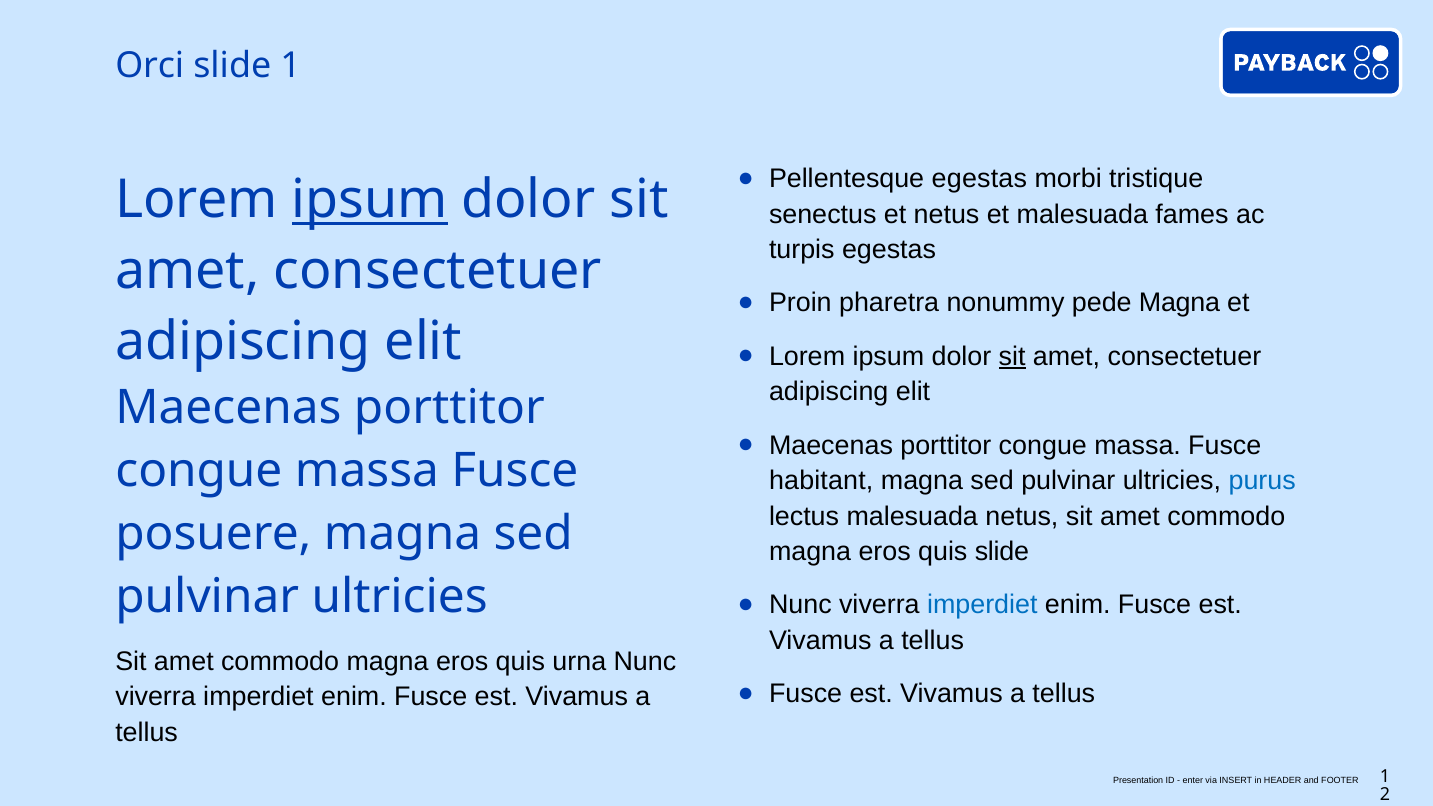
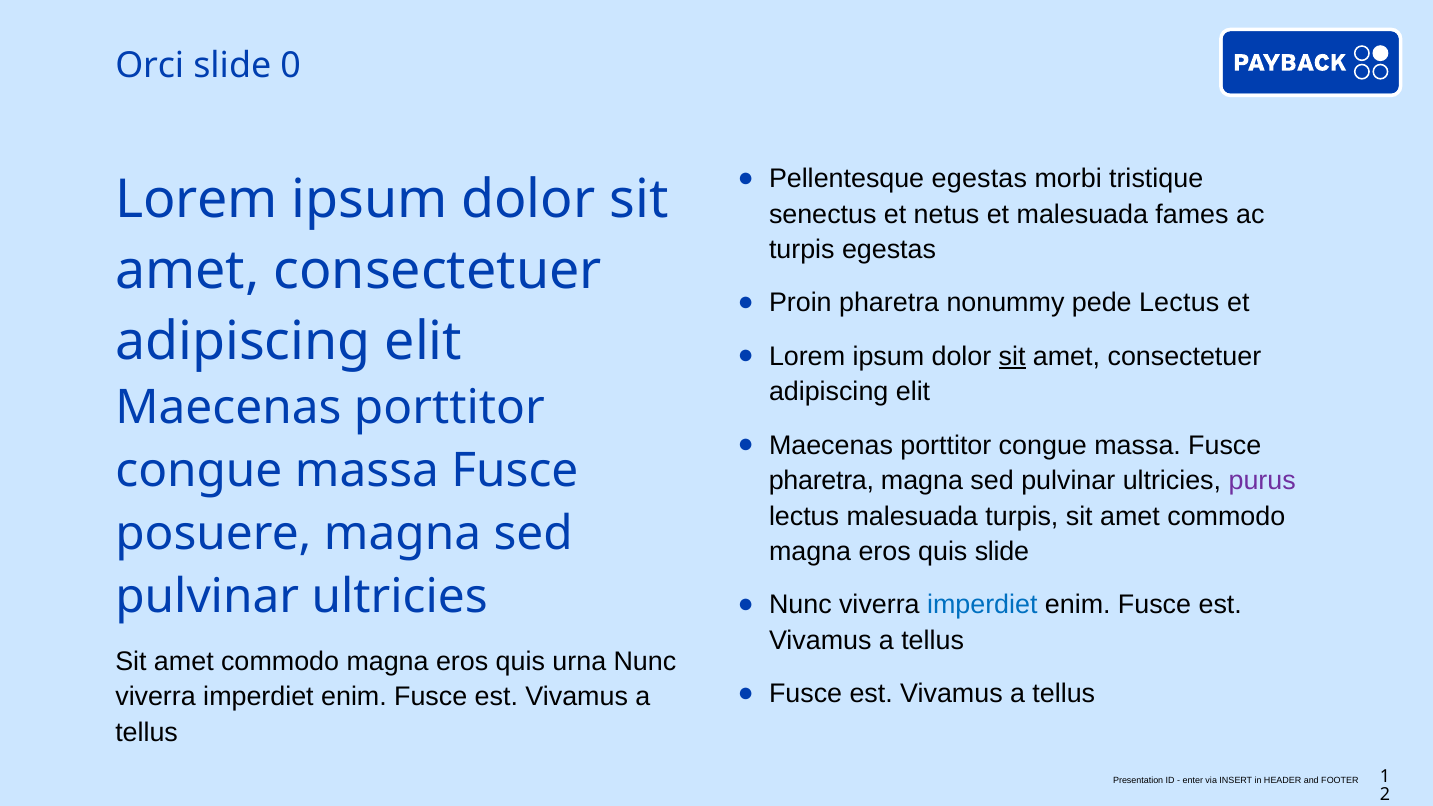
slide 1: 1 -> 0 (291, 66)
ipsum underline: present -> none (370, 200)
pede Magna: Magna -> Lectus (1179, 303)
habitant: habitant -> pharetra (821, 481)
purus colour: blue -> purple (1262, 481)
malesuada netus: netus -> turpis (1022, 516)
